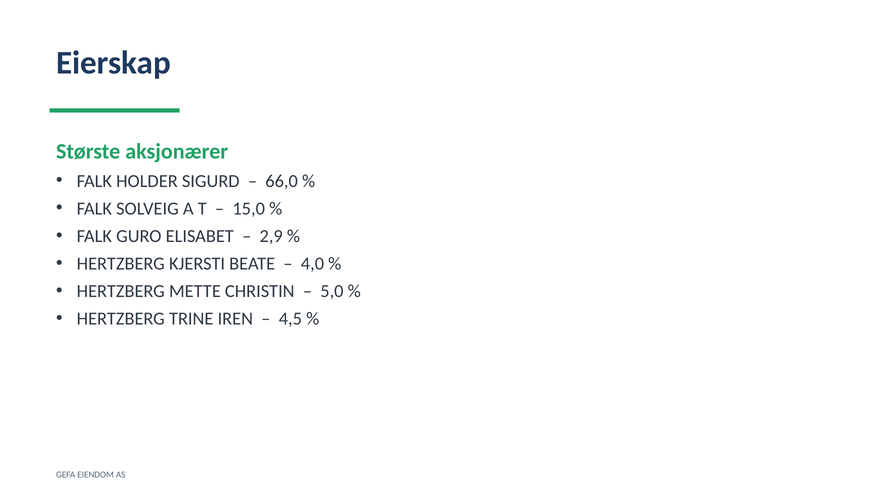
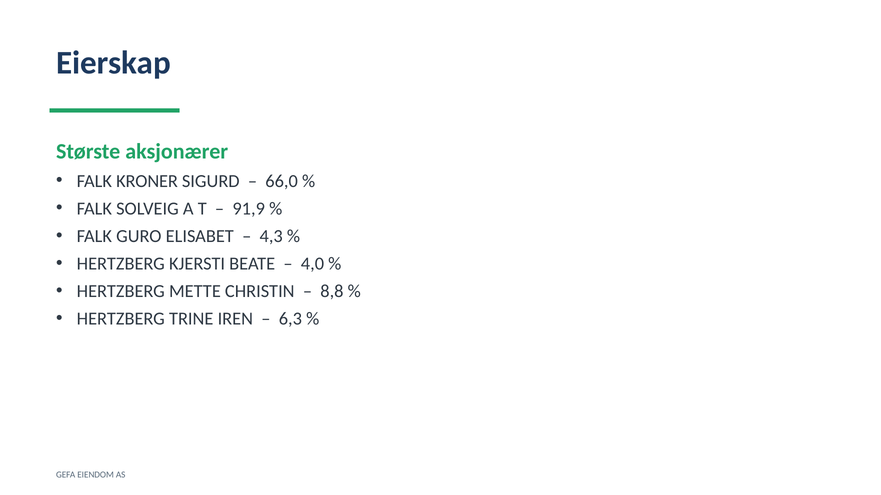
HOLDER: HOLDER -> KRONER (147, 181)
15,0: 15,0 -> 91,9 (249, 209)
2,9: 2,9 -> 4,3 (271, 236)
5,0: 5,0 -> 8,8 (332, 291)
4,5: 4,5 -> 6,3 (290, 319)
